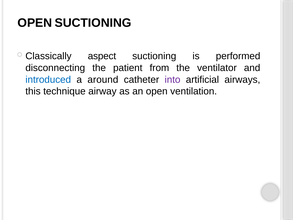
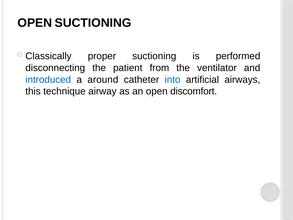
aspect: aspect -> proper (102, 56)
into colour: purple -> blue (173, 79)
ventilation: ventilation -> discomfort (194, 91)
